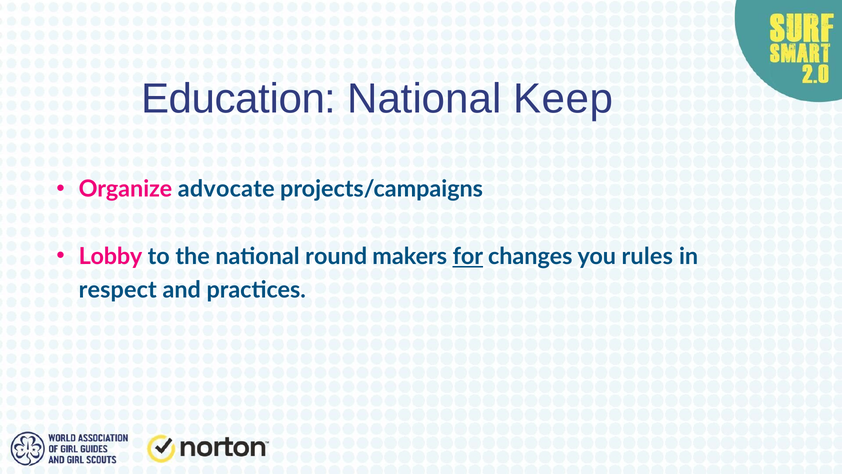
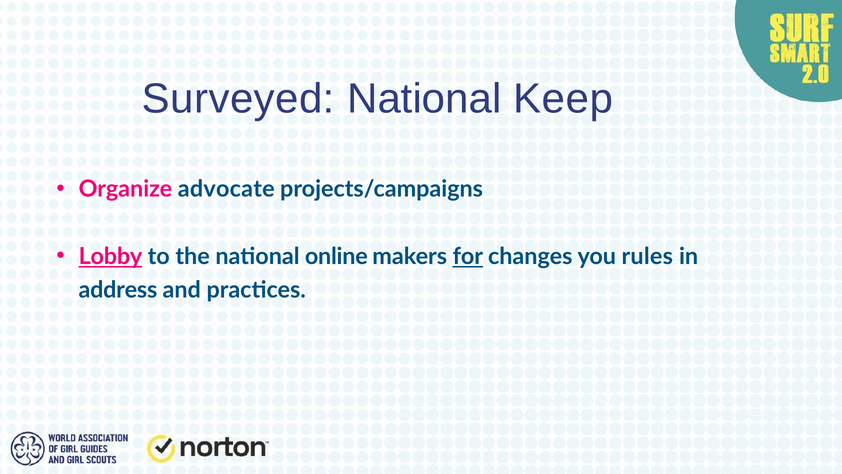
Education: Education -> Surveyed (238, 99)
Lobby underline: none -> present (110, 256)
round: round -> online (336, 256)
respect: respect -> address (118, 290)
